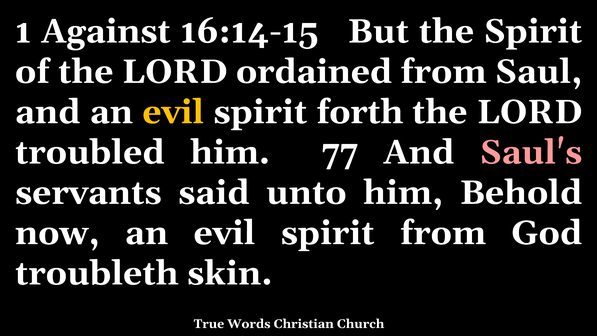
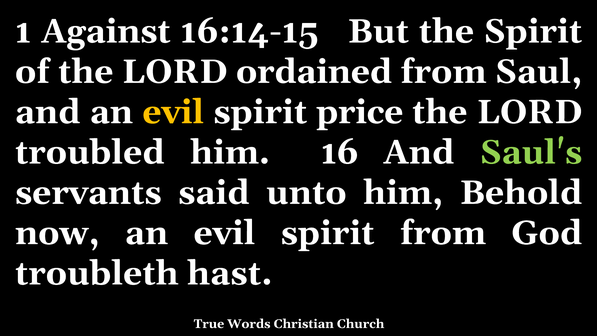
forth: forth -> price (360, 112)
77: 77 -> 16 (340, 152)
Saul's colour: pink -> light green (531, 152)
skin: skin -> hast (230, 273)
